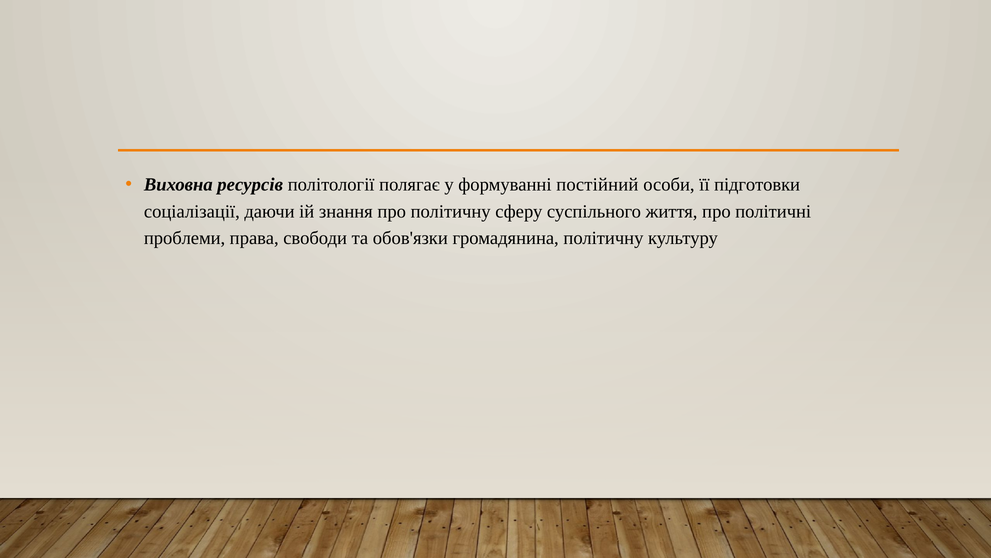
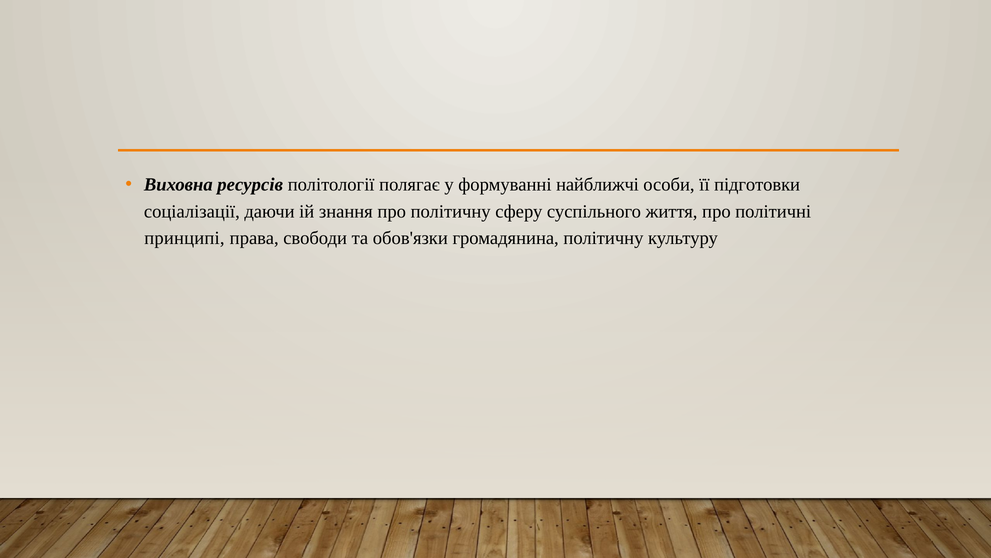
постійний: постійний -> найближчі (598, 184)
проблеми: проблеми -> принципі (184, 238)
